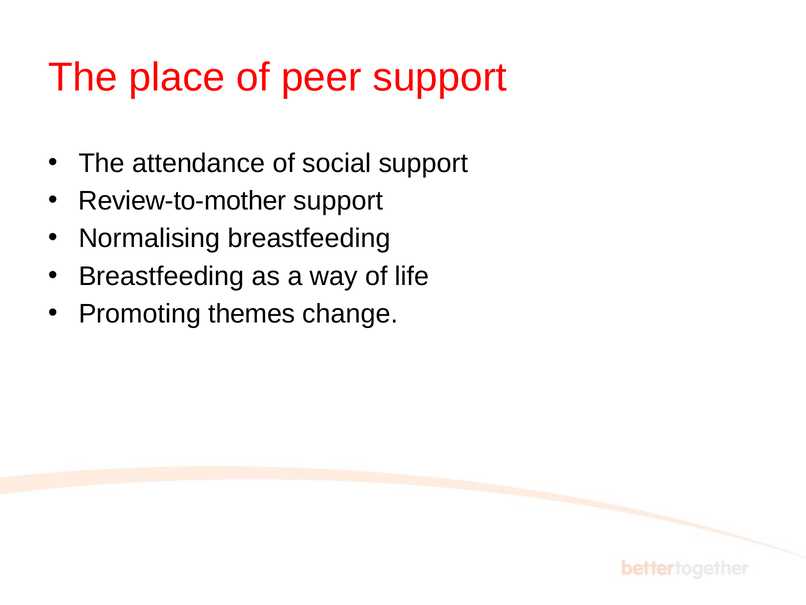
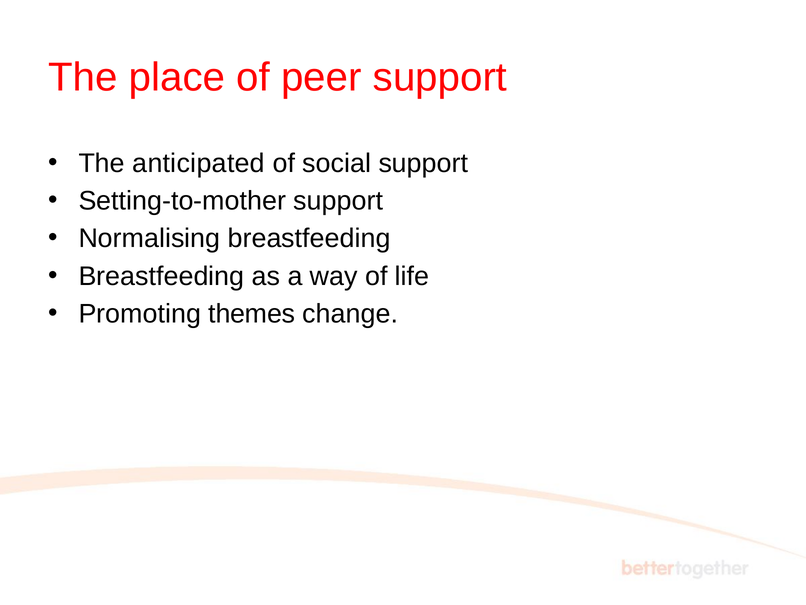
attendance: attendance -> anticipated (199, 163)
Review-to-mother: Review-to-mother -> Setting-to-mother (182, 201)
